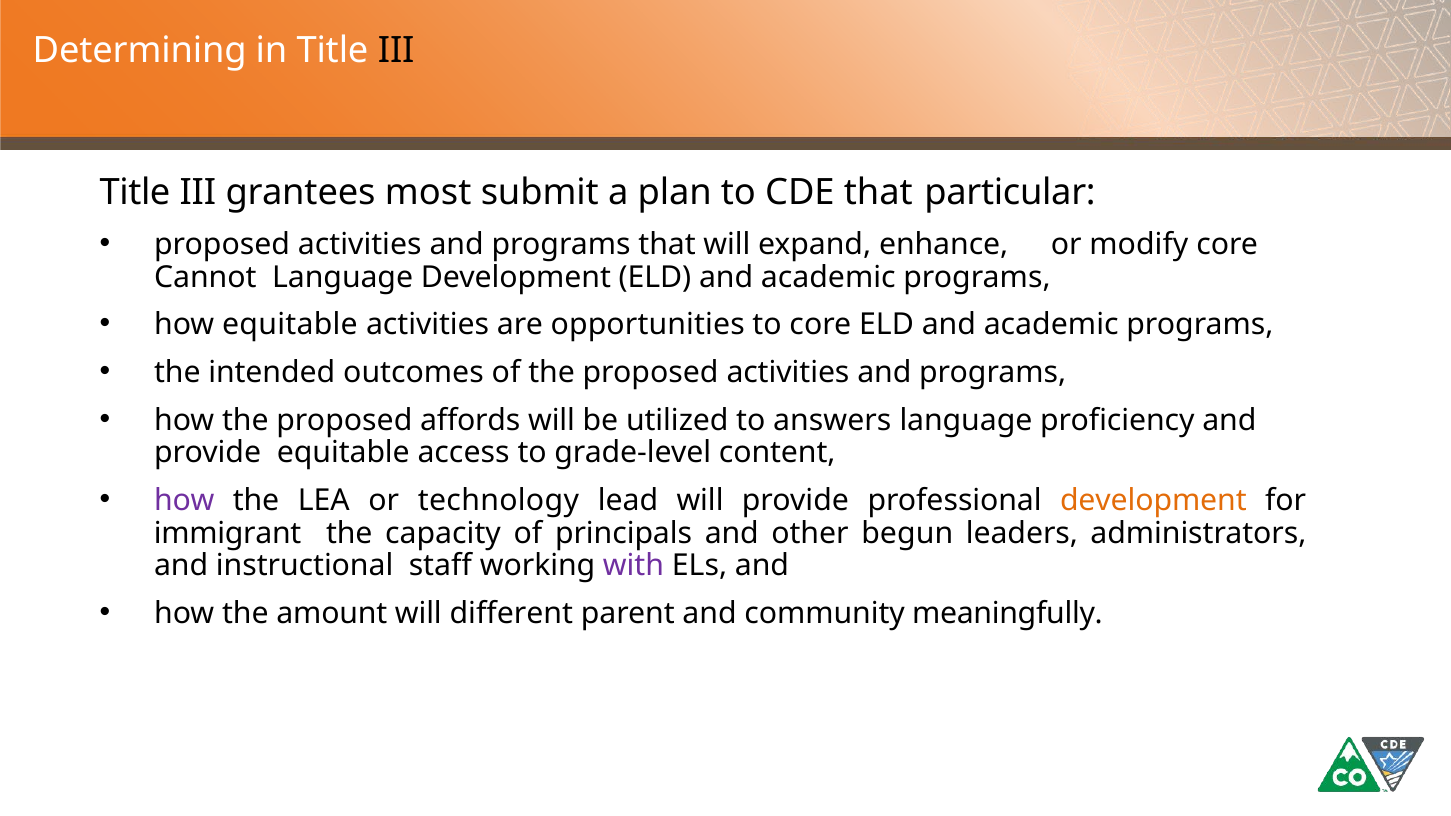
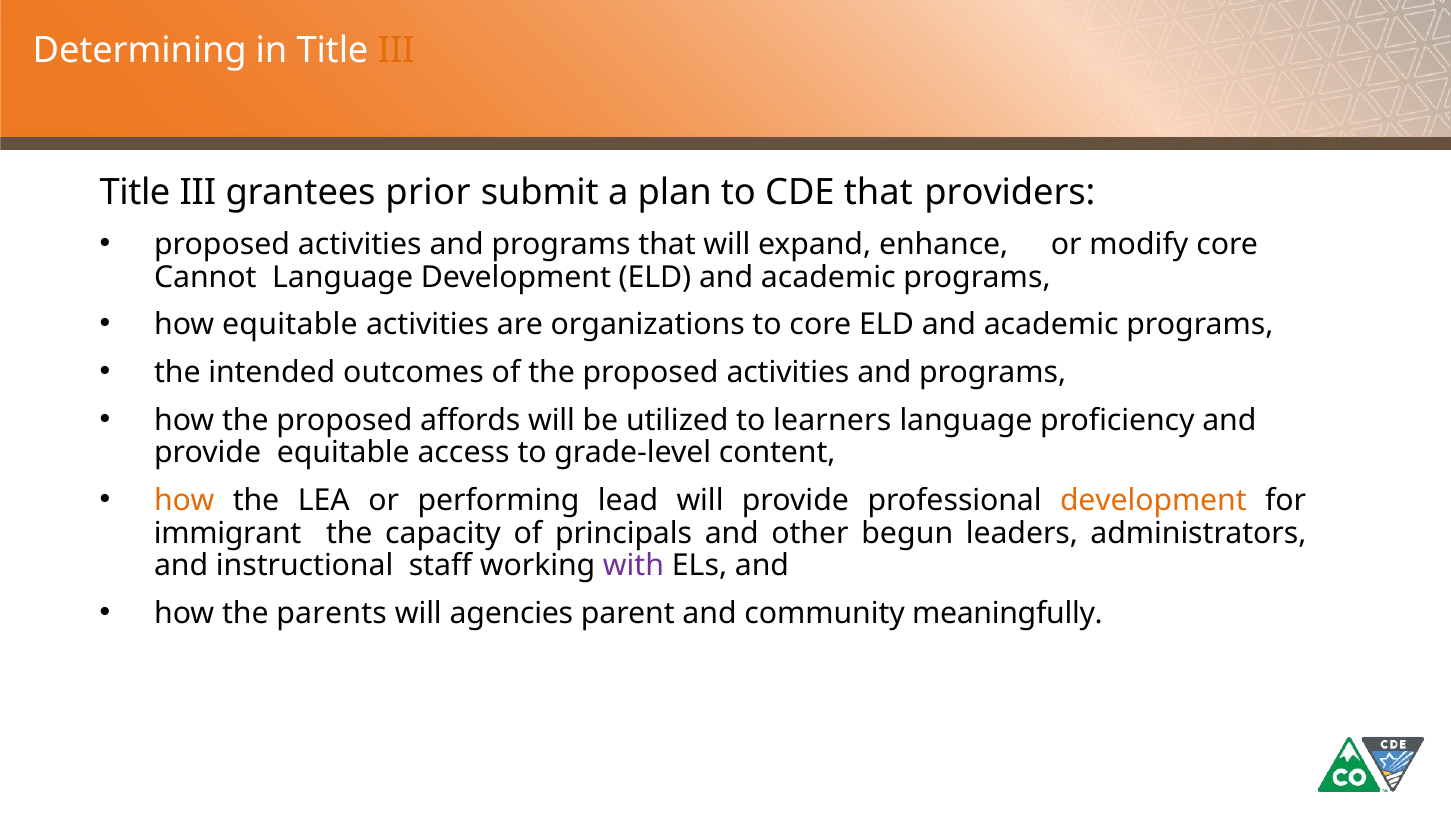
III colour: black -> orange (396, 50)
most: most -> prior (428, 193)
particular: particular -> providers (1010, 193)
opportunities: opportunities -> organizations (648, 324)
answers: answers -> learners (832, 420)
how colour: purple -> orange (184, 501)
technology: technology -> performing (499, 501)
amount: amount -> parents (332, 613)
different: different -> agencies (511, 613)
